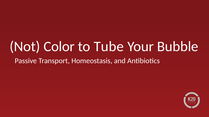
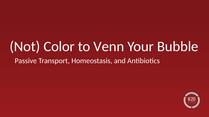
Tube: Tube -> Venn (109, 47)
